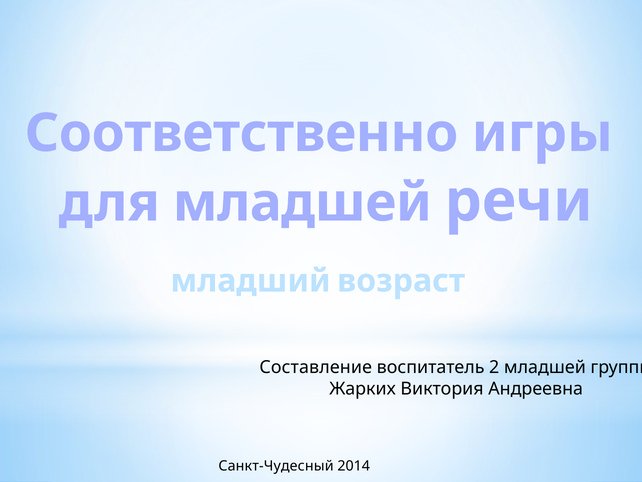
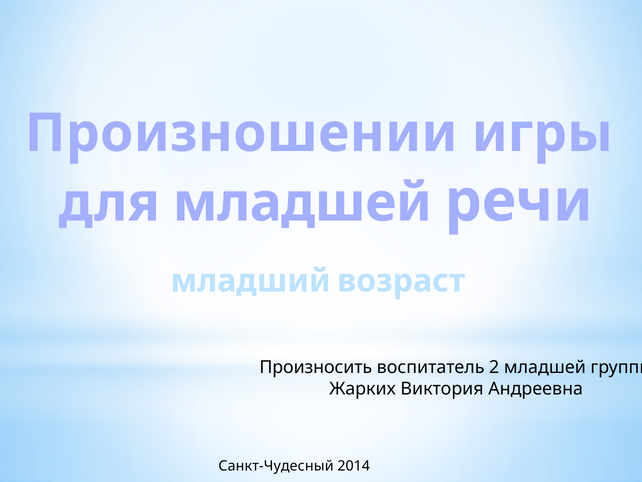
Соответственно: Соответственно -> Произношении (241, 133)
Составление: Составление -> Произносить (316, 367)
